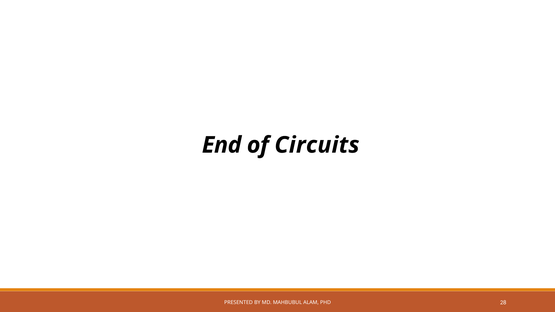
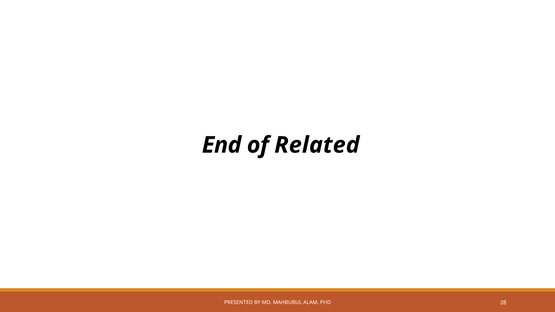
Circuits: Circuits -> Related (317, 145)
